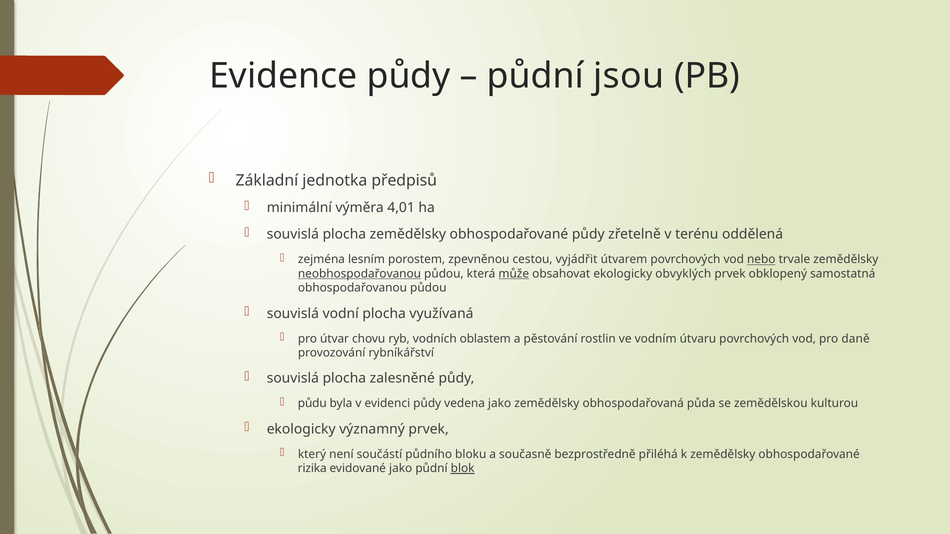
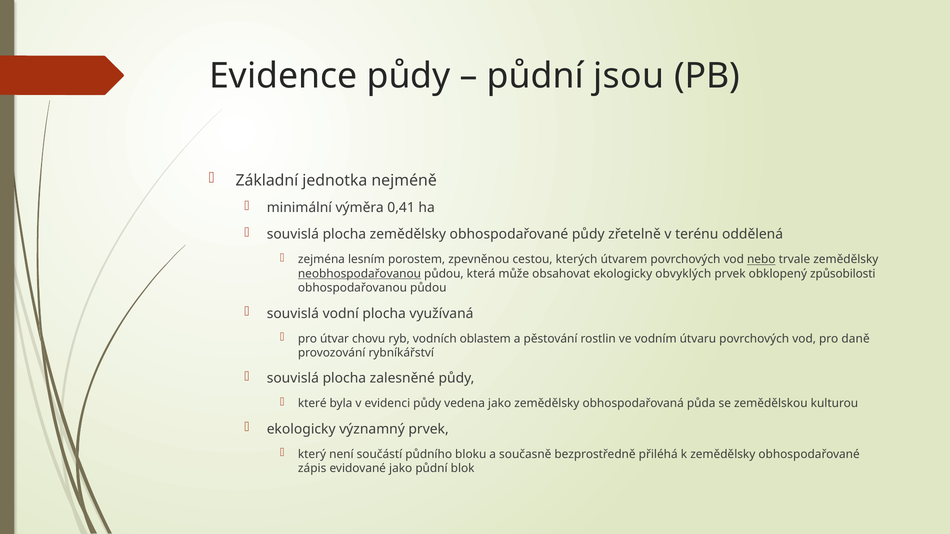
předpisů: předpisů -> nejméně (404, 180)
4,01: 4,01 -> 0,41 (401, 208)
vyjádřit: vyjádřit -> kterých (577, 260)
může underline: present -> none (514, 274)
samostatná: samostatná -> způsobilosti (843, 274)
půdu: půdu -> které (312, 404)
rizika: rizika -> zápis (312, 469)
blok underline: present -> none (463, 469)
